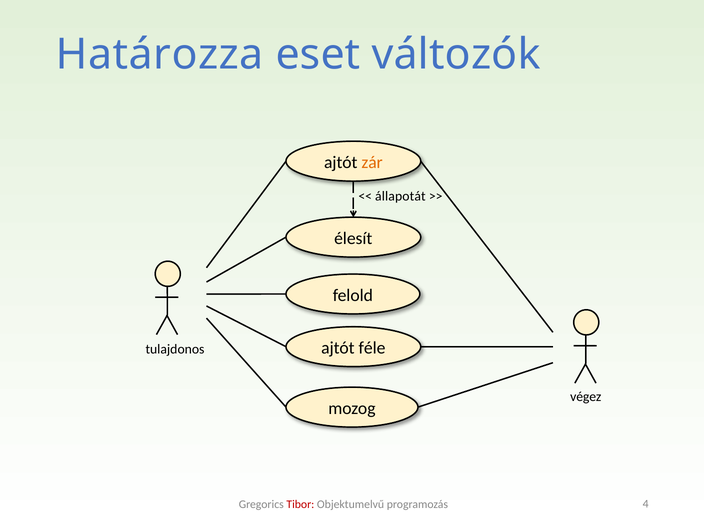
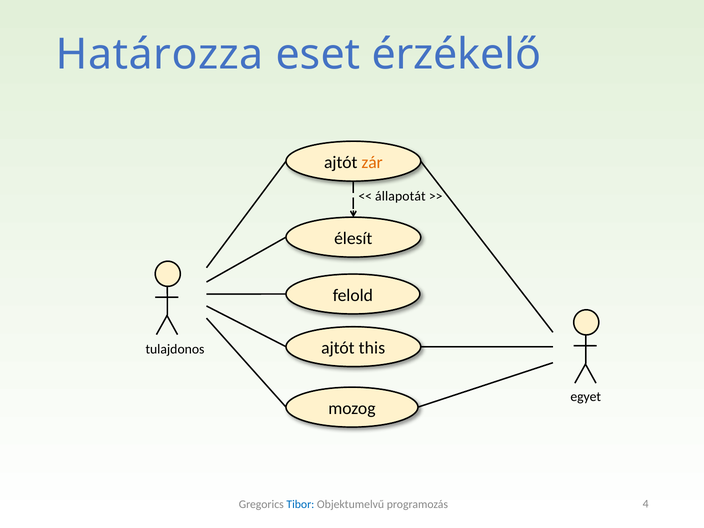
változók: változók -> érzékelő (456, 55)
féle: féle -> this (372, 348)
végez: végez -> egyet (586, 397)
Tibor colour: red -> blue (300, 504)
